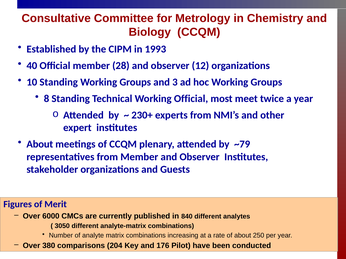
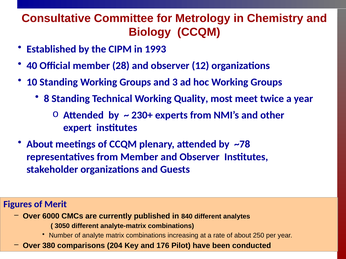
Working Official: Official -> Quality (191, 99)
~79: ~79 -> ~78 (242, 144)
